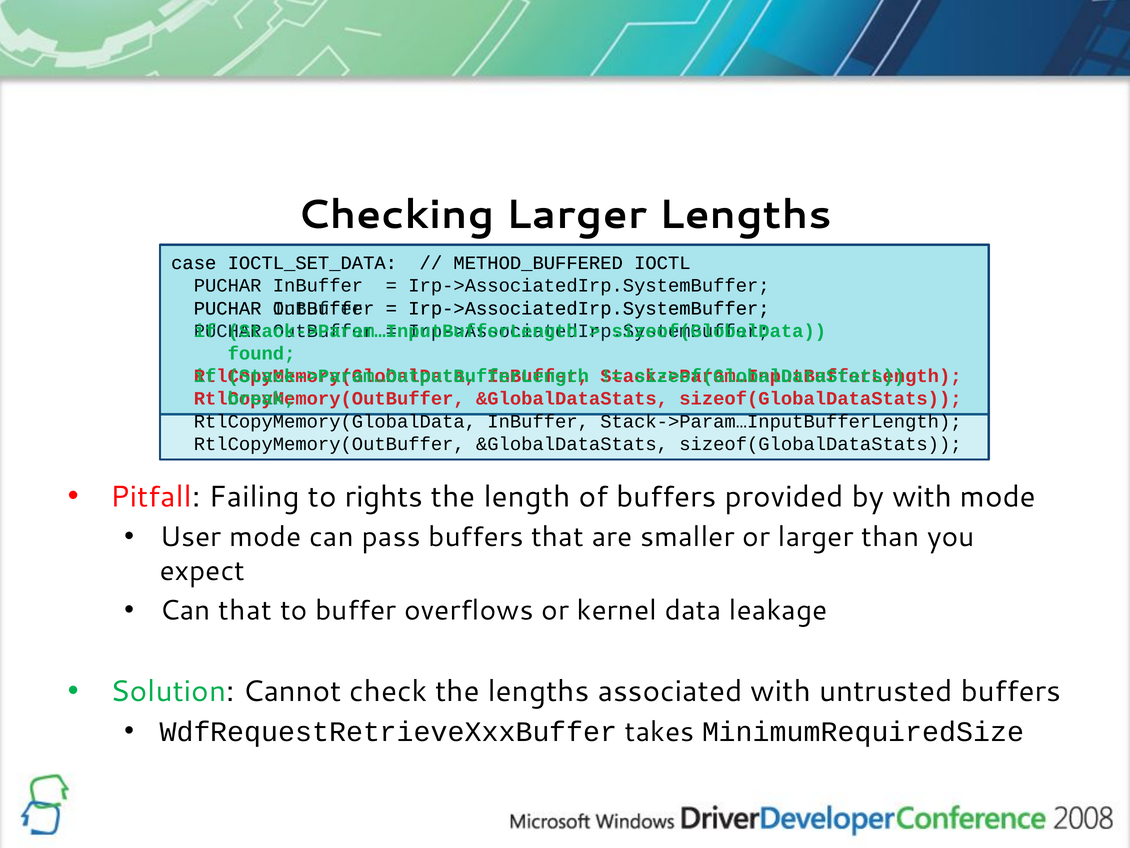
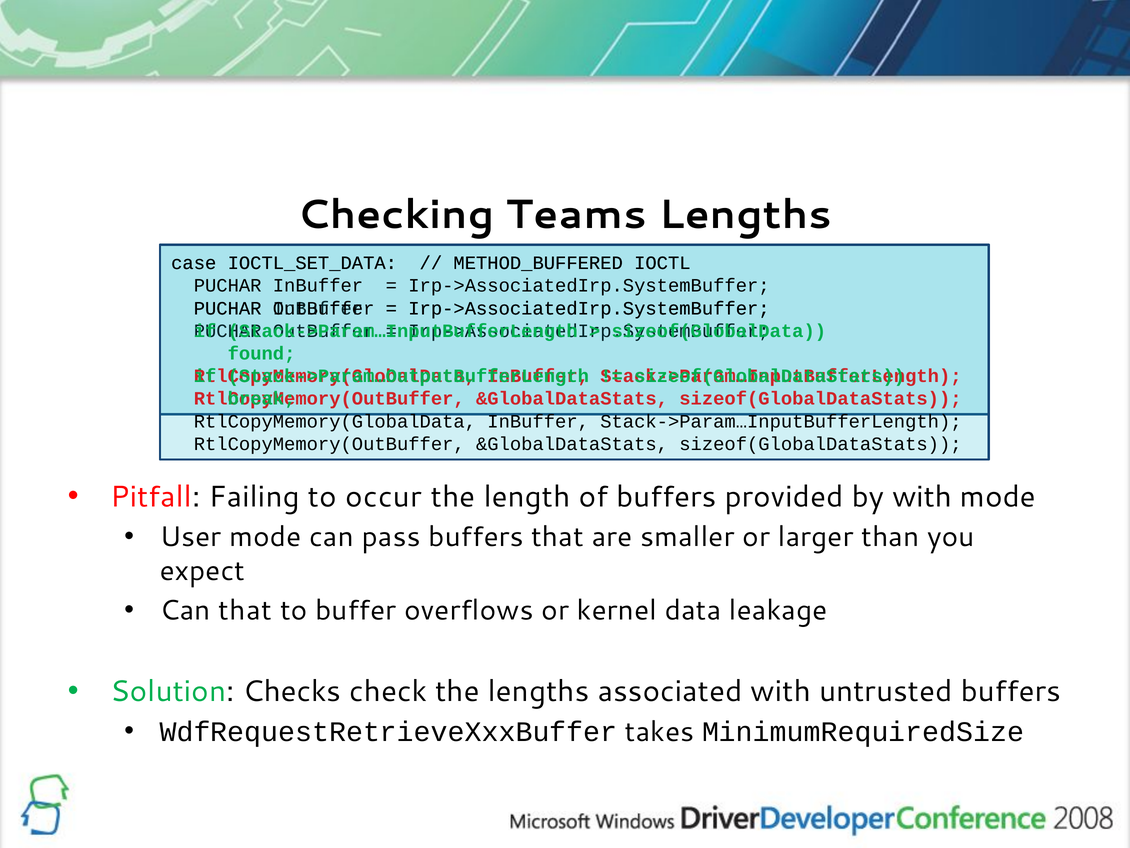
Checking Larger: Larger -> Teams (576, 215)
rights: rights -> occur (384, 496)
Cannot: Cannot -> Checks (292, 691)
